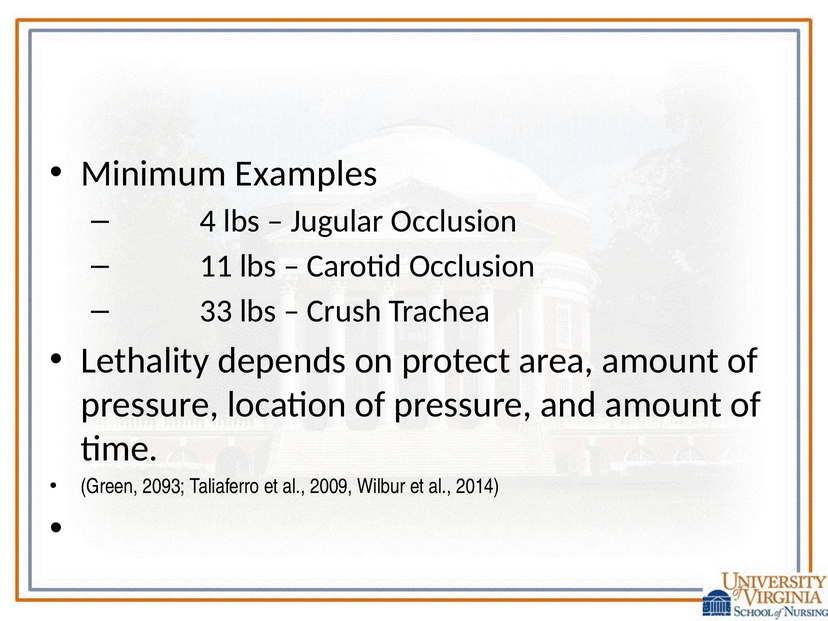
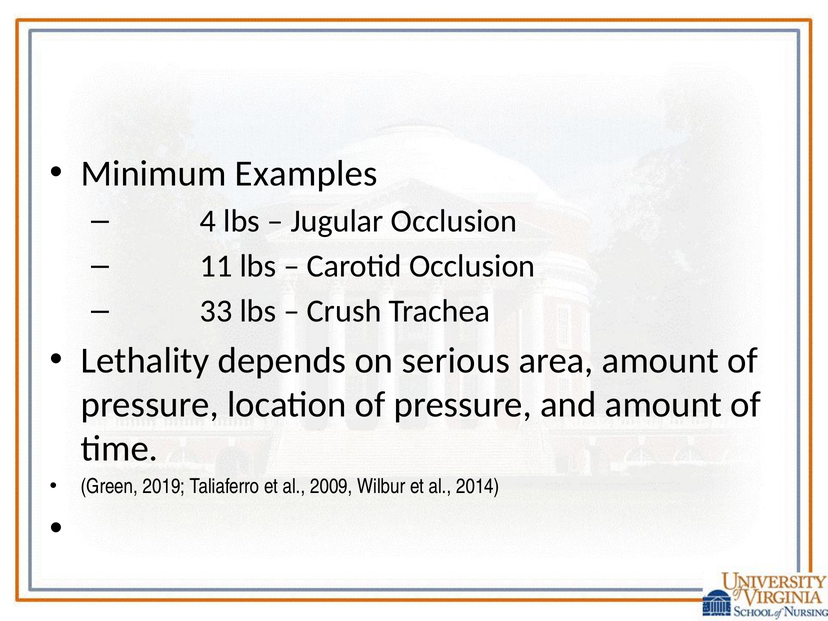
protect: protect -> serious (456, 360)
2093: 2093 -> 2019 (164, 486)
